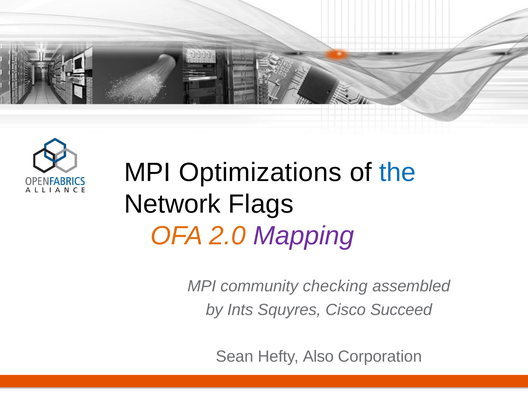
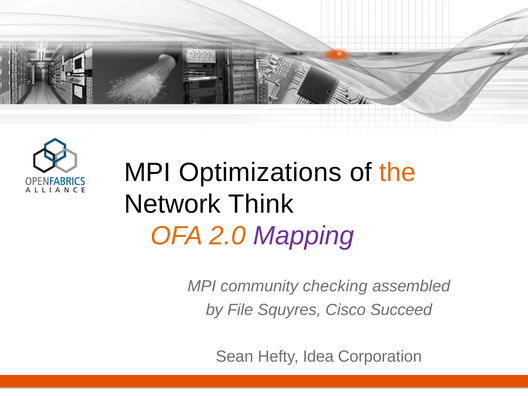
the colour: blue -> orange (397, 173)
Flags: Flags -> Think (261, 204)
Ints: Ints -> File (240, 310)
Also: Also -> Idea (318, 357)
